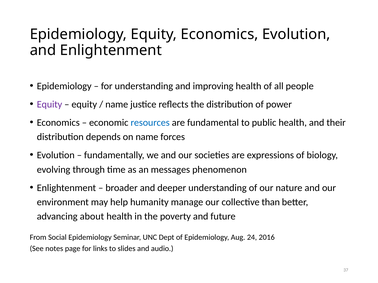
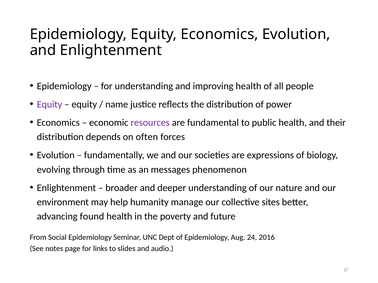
resources colour: blue -> purple (150, 123)
on name: name -> often (147, 137)
than: than -> sites (271, 202)
about: about -> found (92, 217)
